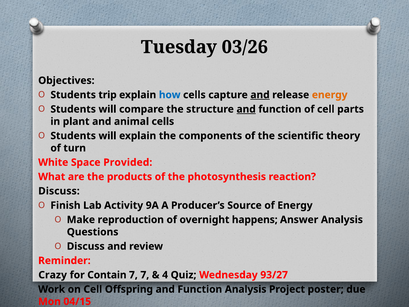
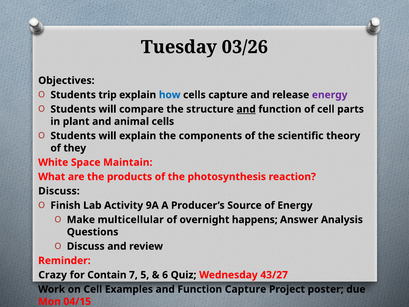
and underline: present -> none (260, 95)
energy colour: orange -> purple (330, 95)
turn: turn -> they (75, 148)
Provided: Provided -> Maintain (128, 162)
reproduction: reproduction -> multicellular (131, 220)
7 7: 7 -> 5 (145, 275)
4: 4 -> 6 (165, 275)
93/27: 93/27 -> 43/27 (274, 275)
Offspring: Offspring -> Examples (129, 289)
Function Analysis: Analysis -> Capture (246, 289)
